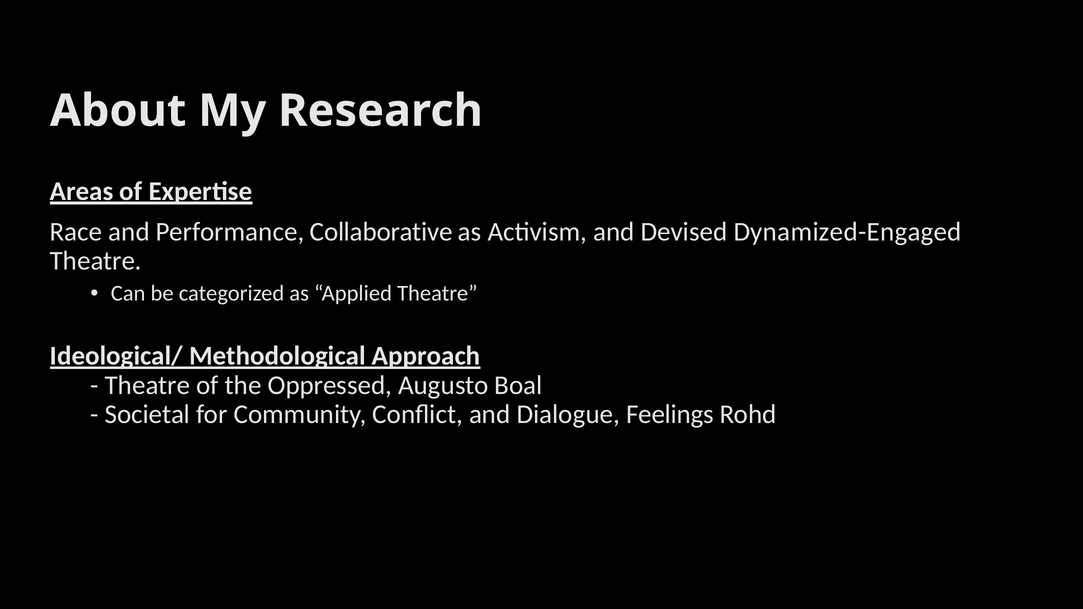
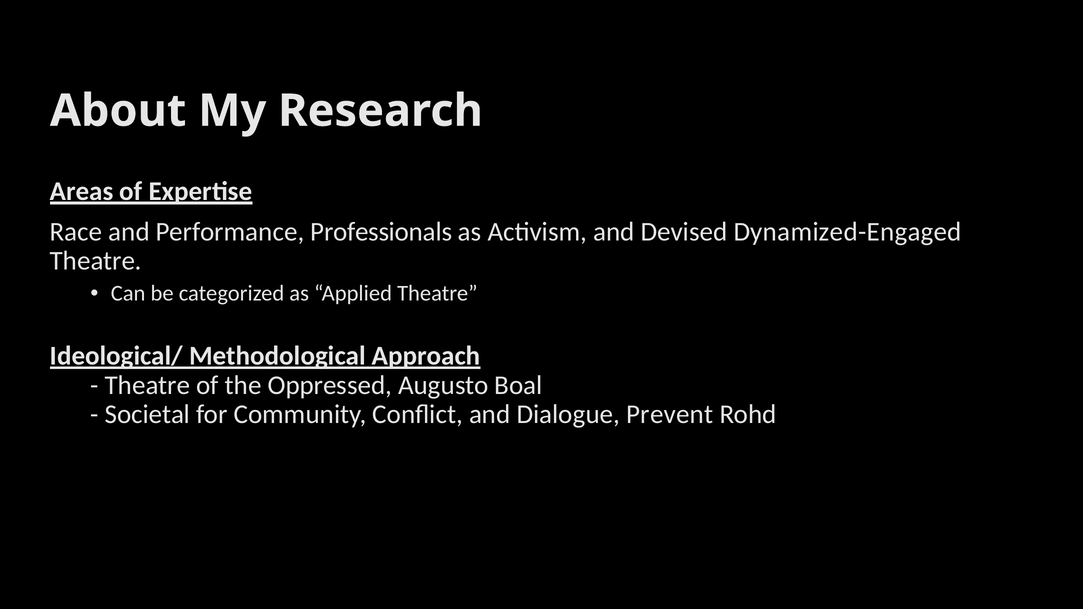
Collaborative: Collaborative -> Professionals (381, 232)
Feelings: Feelings -> Prevent (670, 415)
